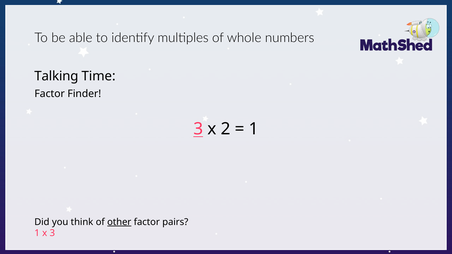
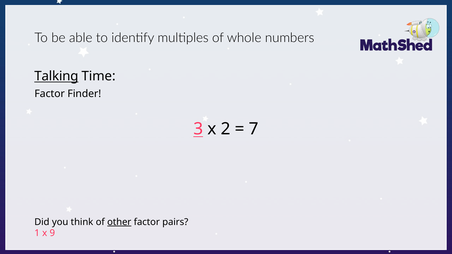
Talking underline: none -> present (56, 76)
1: 1 -> 7 (254, 129)
x 3: 3 -> 9 (52, 233)
